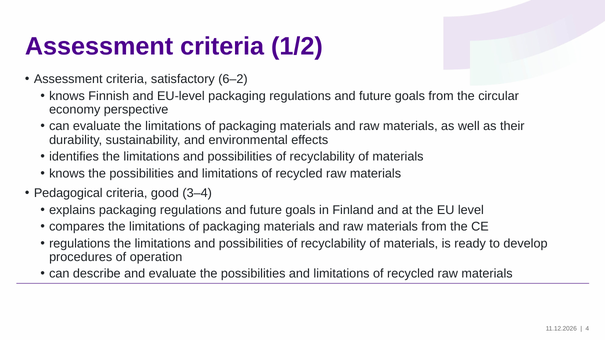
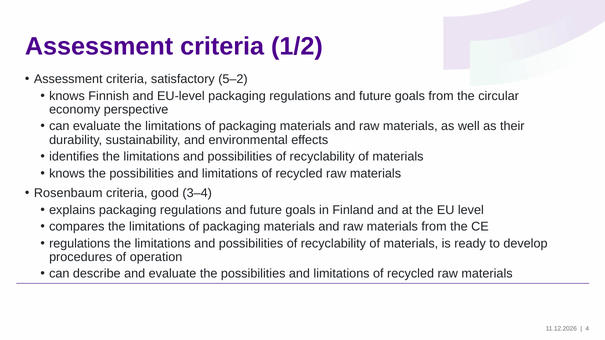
6–2: 6–2 -> 5–2 (233, 79)
Pedagogical: Pedagogical -> Rosenbaum (68, 193)
